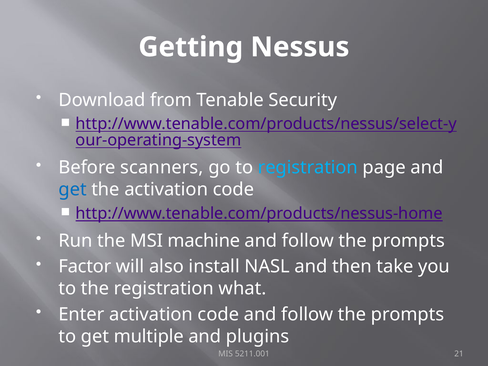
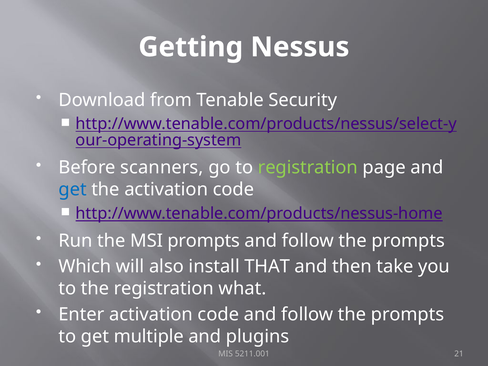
registration colour: light blue -> light green (308, 168)
MSI machine: machine -> prompts (204, 241)
Factor: Factor -> Which (85, 267)
NASL: NASL -> THAT (267, 267)
